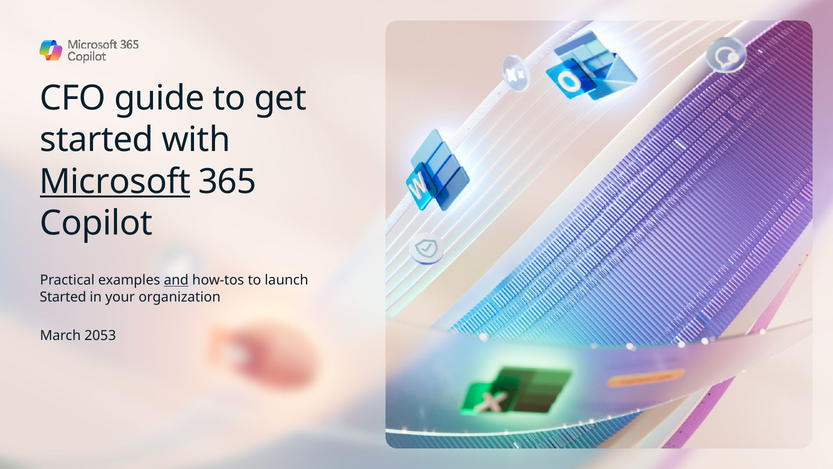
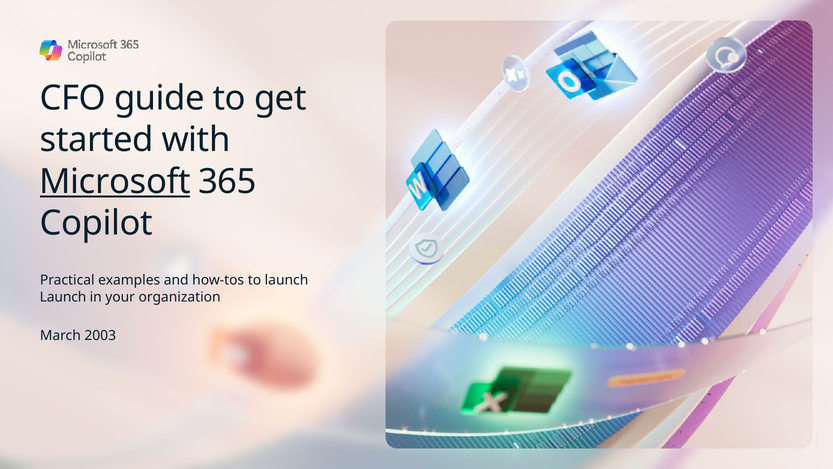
and underline: present -> none (176, 280)
Started: Started -> Launch (63, 297)
2053: 2053 -> 2003 (100, 336)
